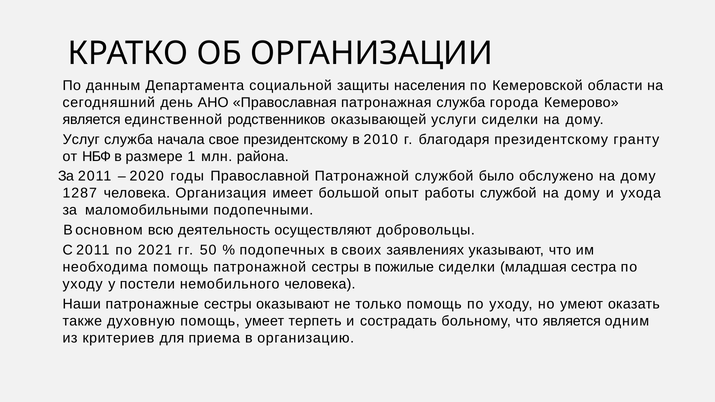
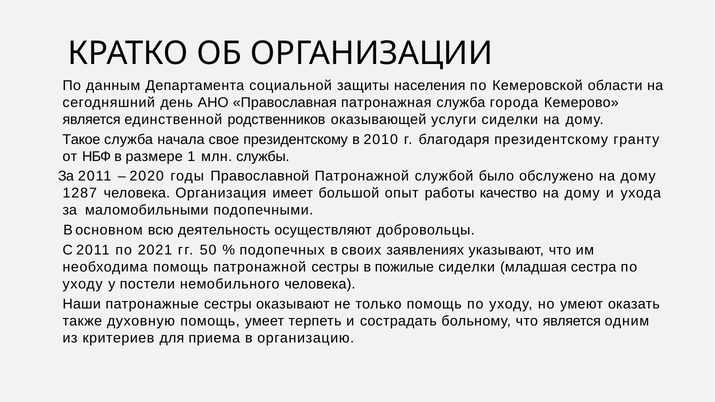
Услуг: Услуг -> Такое (81, 139)
района: района -> службы (263, 156)
работы службой: службой -> качество (508, 193)
